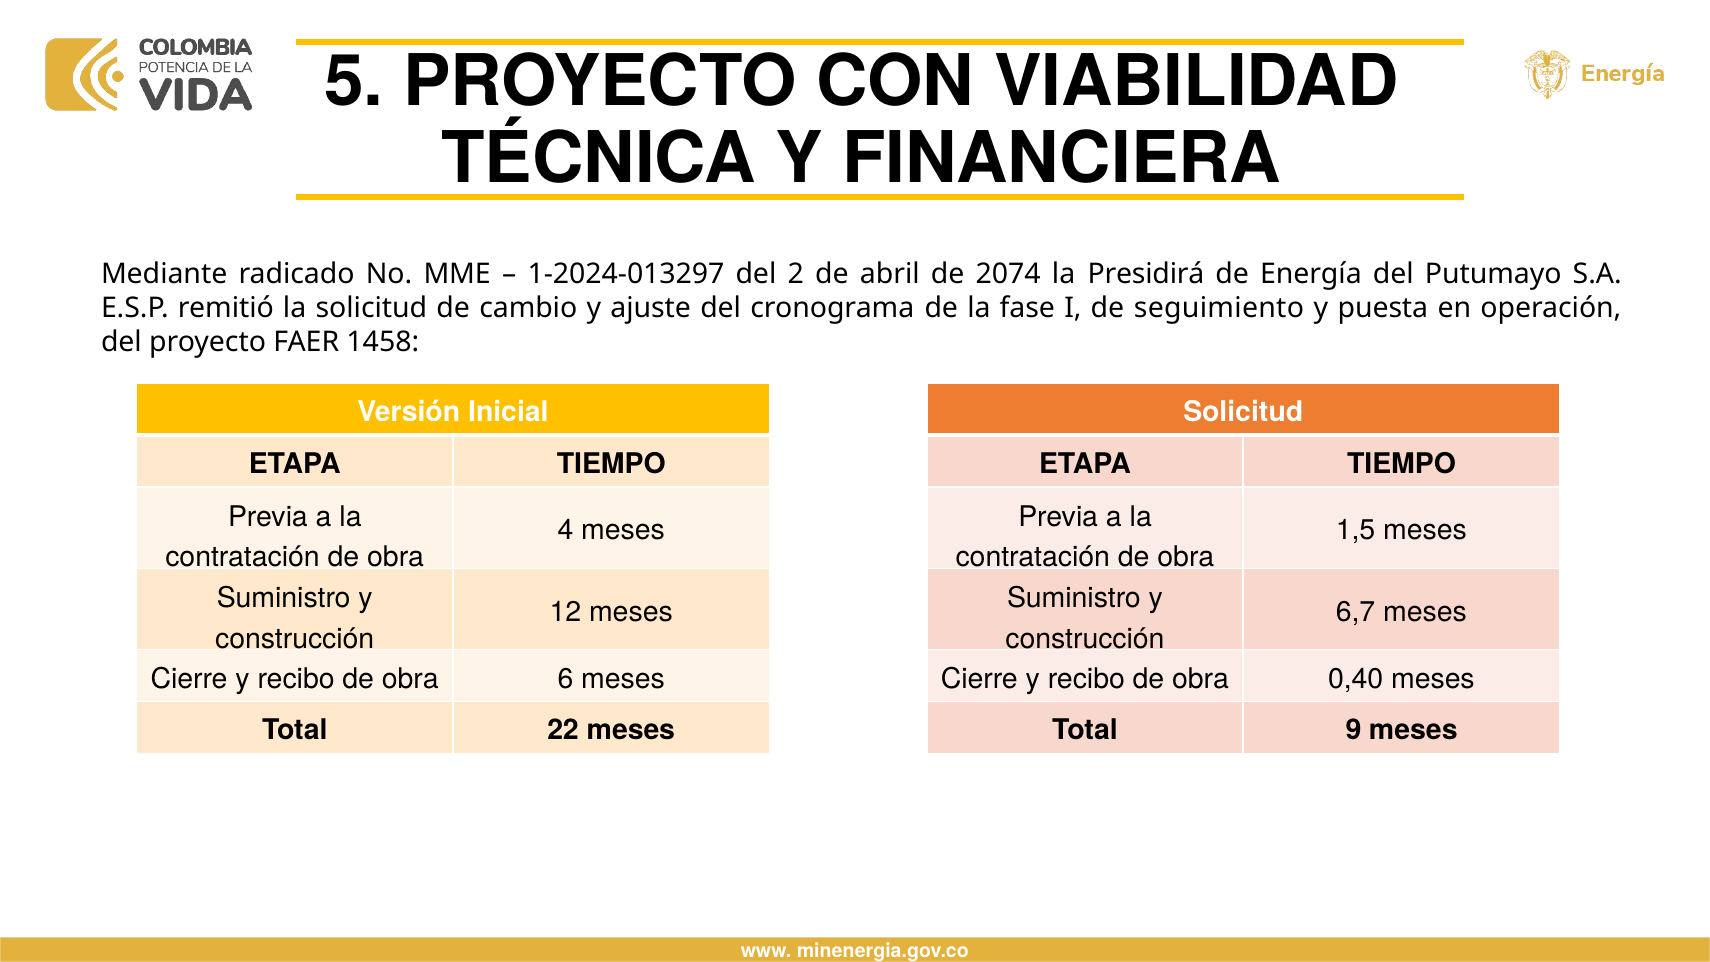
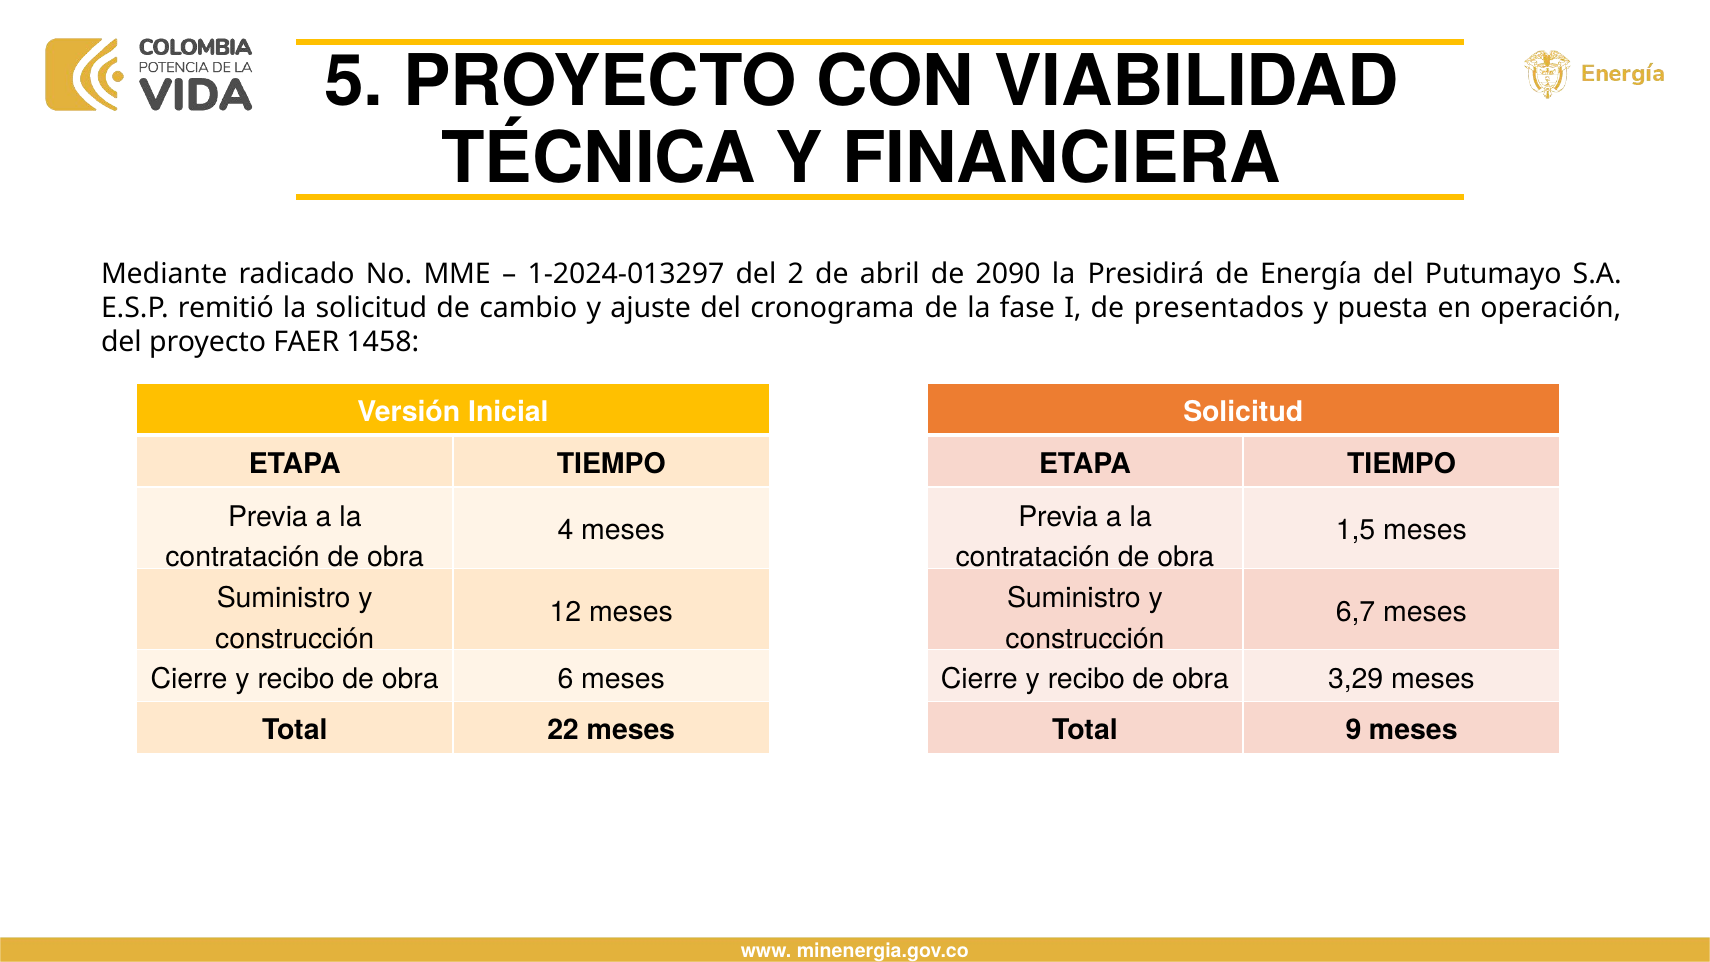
2074: 2074 -> 2090 (1008, 274)
seguimiento: seguimiento -> presentados (1219, 308)
0,40: 0,40 -> 3,29 (1356, 679)
